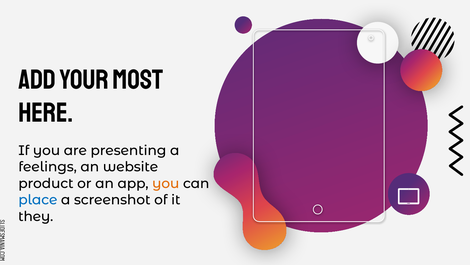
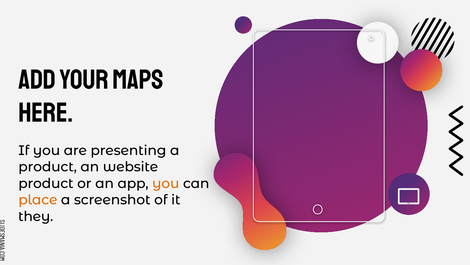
most: most -> maps (138, 80)
feelings: feelings -> product (48, 167)
place colour: blue -> orange (38, 200)
